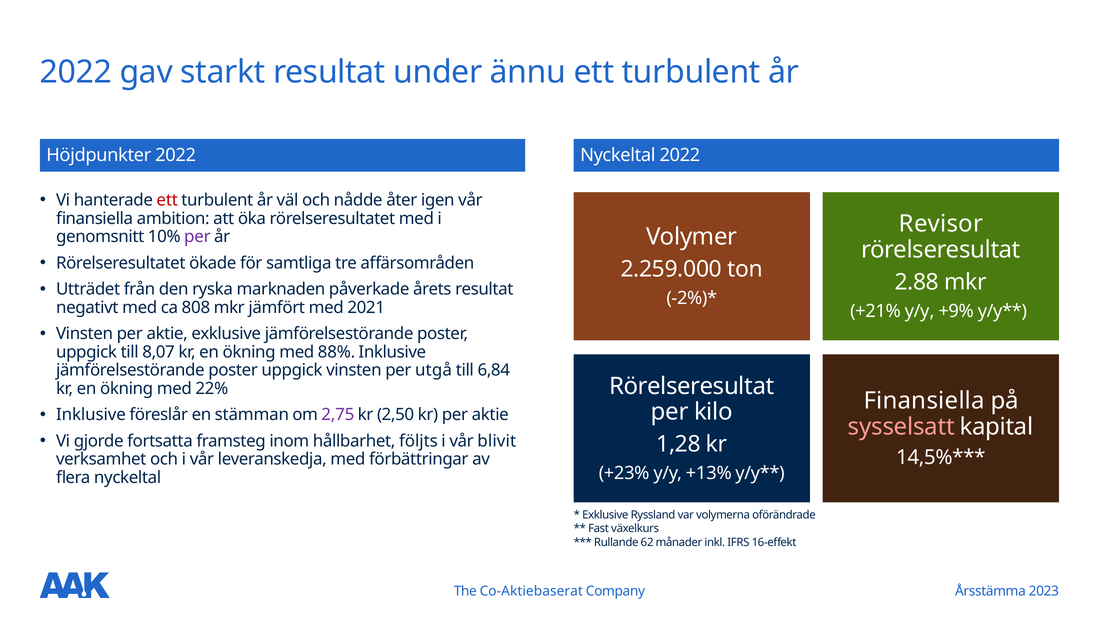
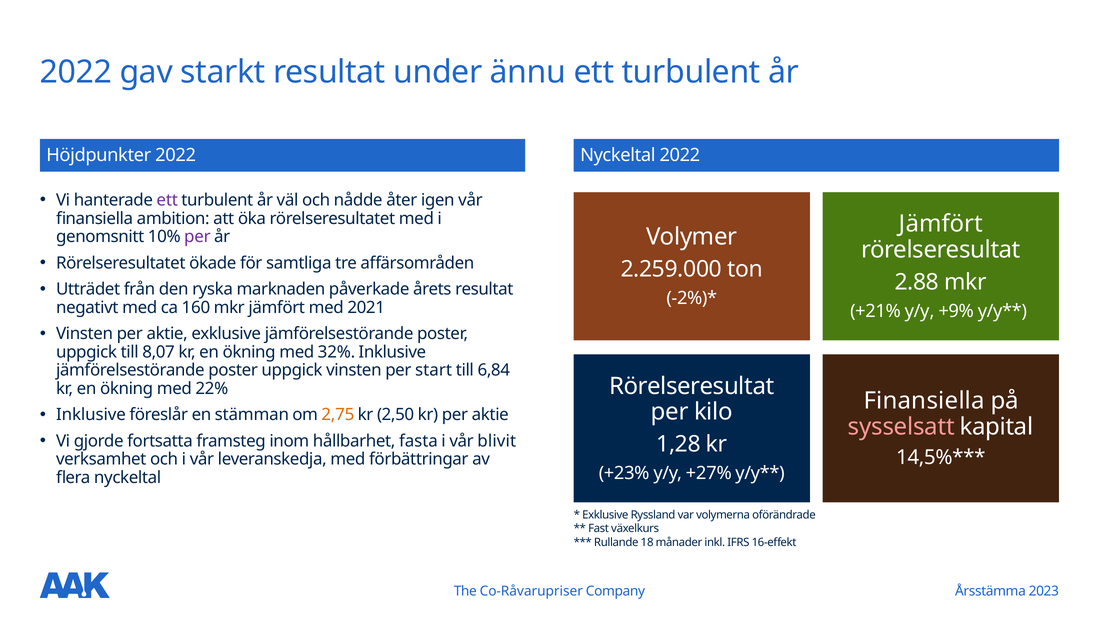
ett colour: red -> purple (167, 200)
Revisor: Revisor -> Jämfört (941, 224)
808: 808 -> 160 (196, 308)
88%: 88% -> 32% (336, 352)
utgå: utgå -> start (434, 370)
2,75 colour: purple -> orange (338, 415)
följts: följts -> fasta (418, 441)
+13%: +13% -> +27% (709, 474)
62: 62 -> 18 (647, 542)
Co-Aktiebaserat: Co-Aktiebaserat -> Co-Råvarupriser (531, 591)
